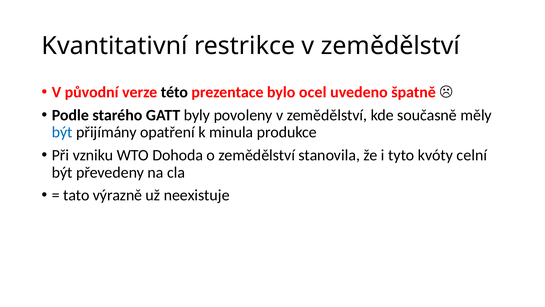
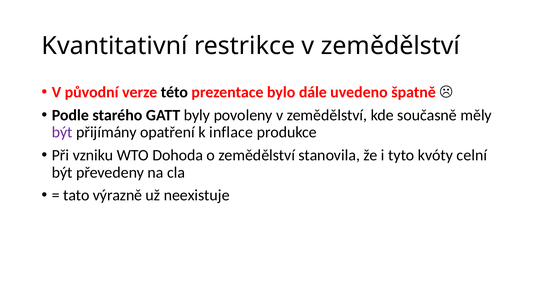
ocel: ocel -> dále (313, 92)
být colour: blue -> purple (62, 132)
minula: minula -> inflace (231, 132)
